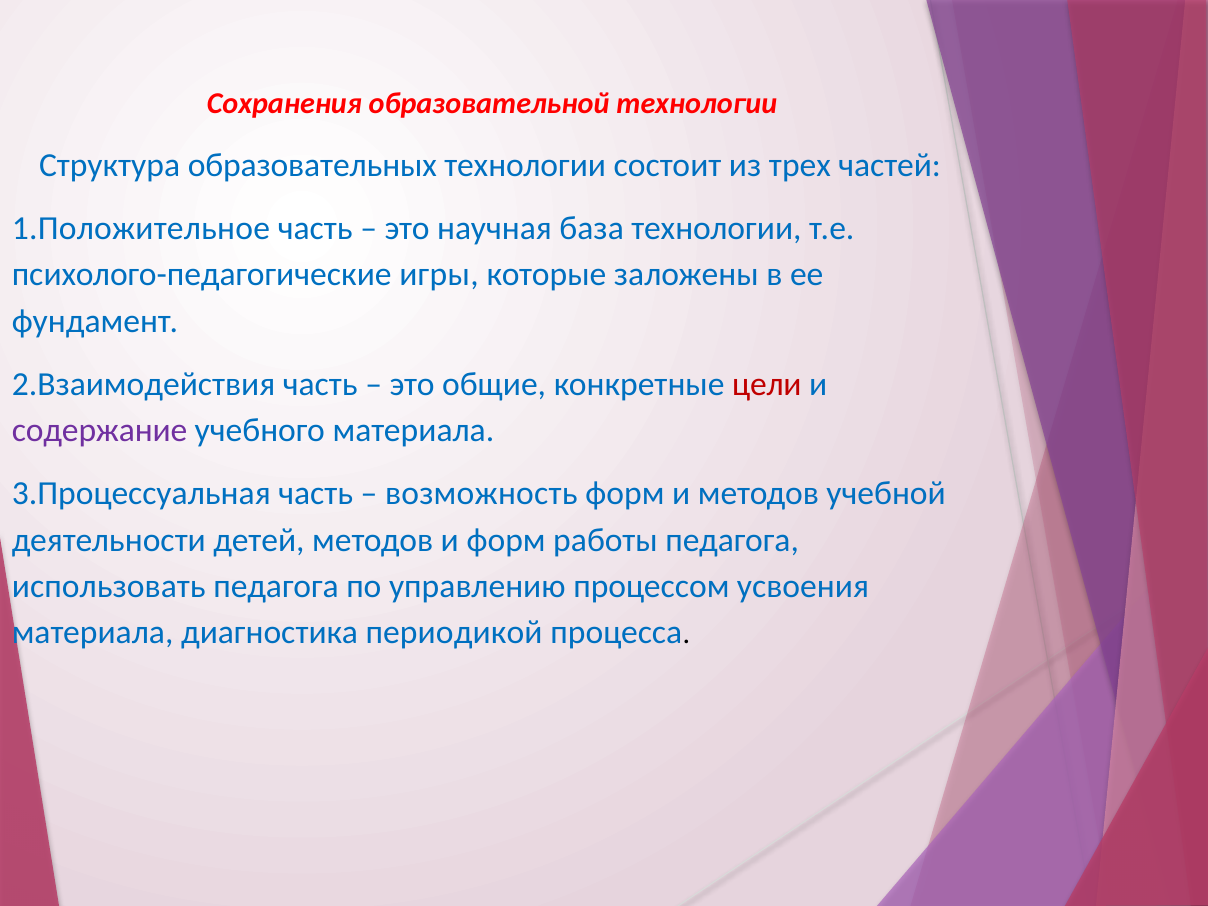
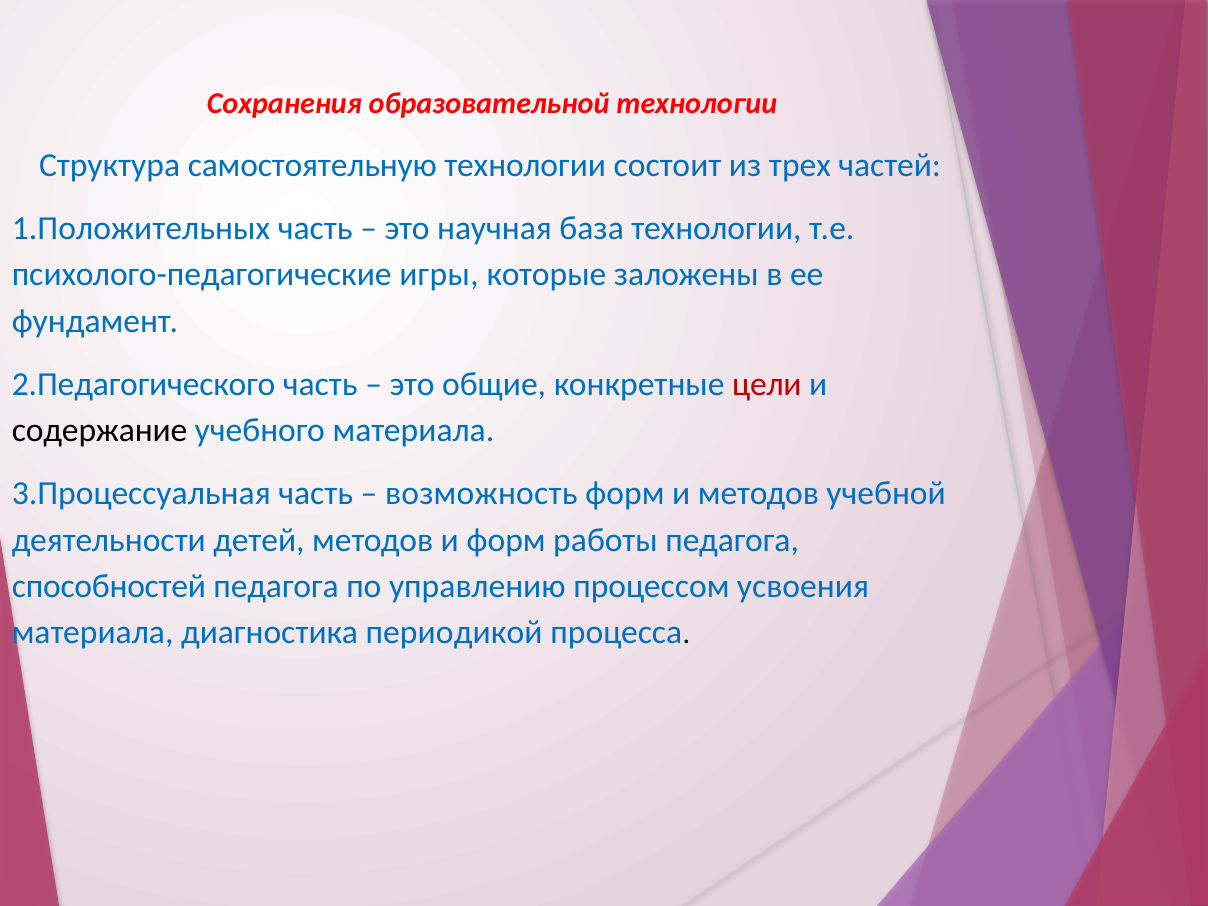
образовательных: образовательных -> самостоятельную (312, 165)
1.Положительное: 1.Положительное -> 1.Положительных (141, 228)
2.Взаимодействия: 2.Взаимодействия -> 2.Педагогического (144, 384)
содержание colour: purple -> black (100, 431)
использовать: использовать -> способностей (109, 586)
